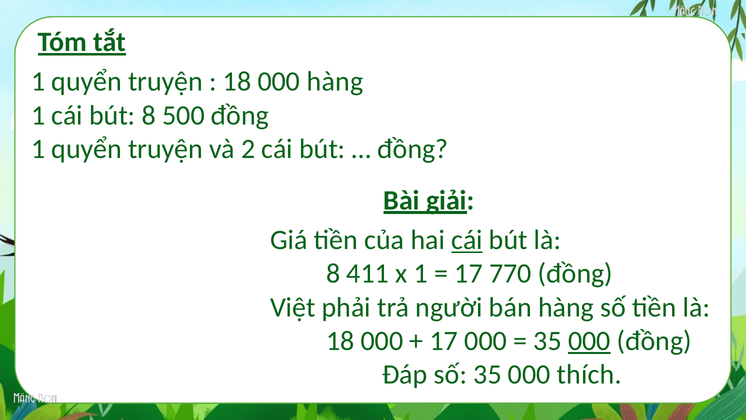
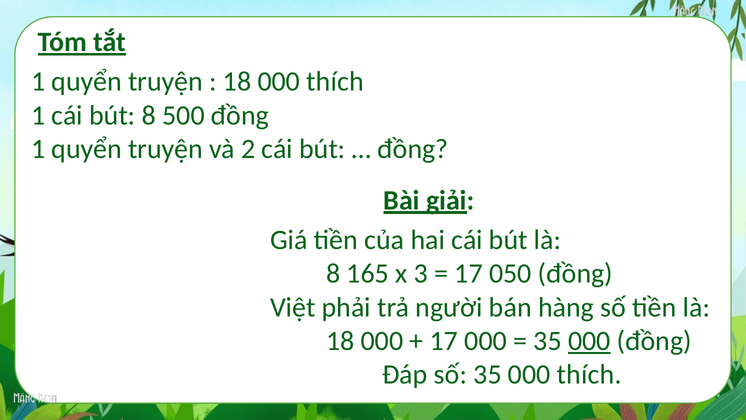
18 000 hàng: hàng -> thích (335, 82)
cái underline: present -> none (467, 240)
411: 411 -> 165 (368, 273)
x 1: 1 -> 3 (421, 273)
770: 770 -> 050 (510, 273)
